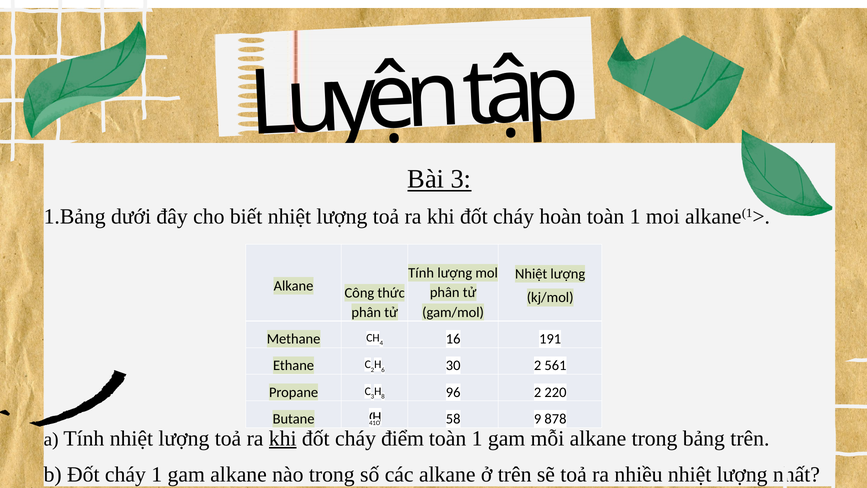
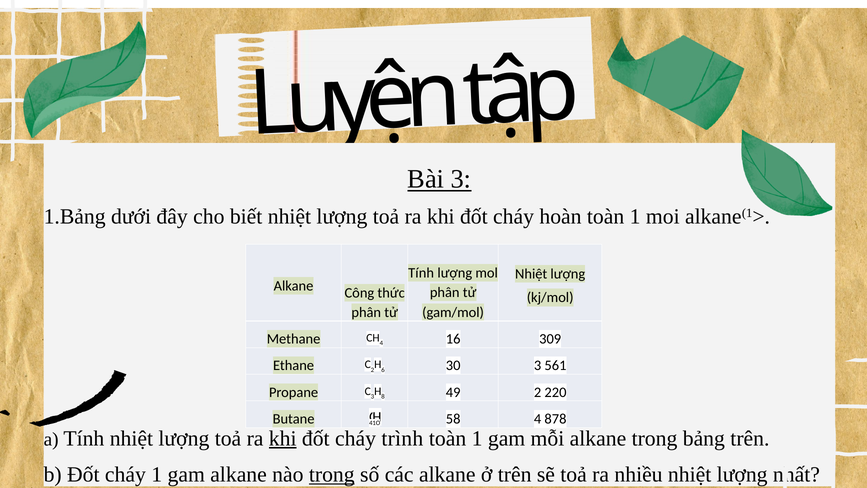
191: 191 -> 309 (550, 339)
30 2: 2 -> 3 (538, 365)
96: 96 -> 49 (453, 392)
58 9: 9 -> 4 (538, 419)
điểm: điểm -> trình (402, 438)
trong underline: none -> present (332, 474)
